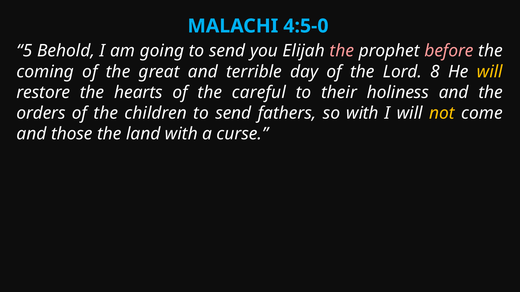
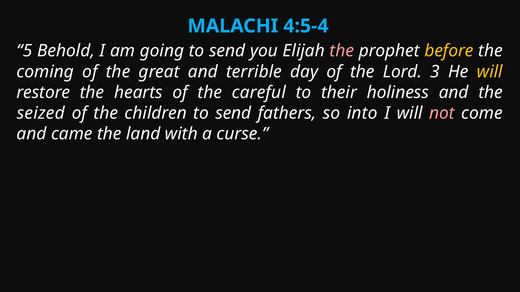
4:5-0: 4:5-0 -> 4:5-4 (306, 26)
before colour: pink -> yellow (449, 51)
8: 8 -> 3 (435, 72)
orders: orders -> seized (41, 113)
so with: with -> into (362, 113)
not colour: yellow -> pink (442, 113)
those: those -> came (72, 134)
